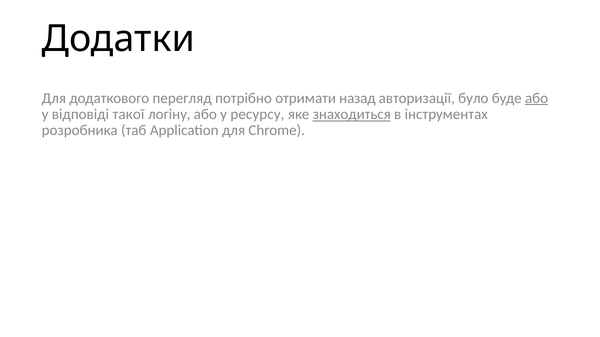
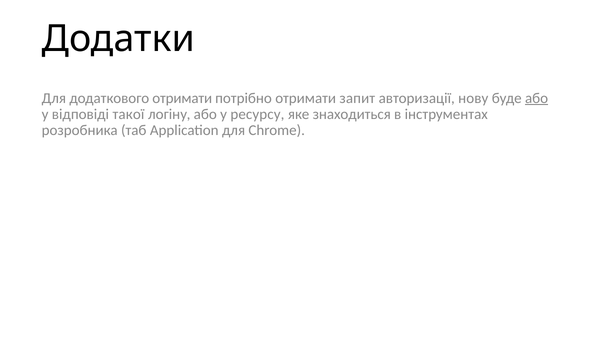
додаткового перегляд: перегляд -> отримати (182, 98)
назад: назад -> запит (357, 98)
було: було -> нову (473, 98)
знаходиться underline: present -> none (352, 115)
